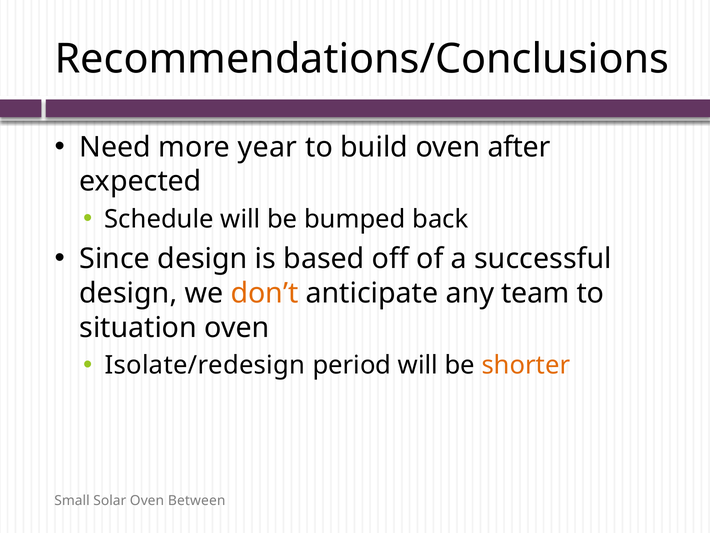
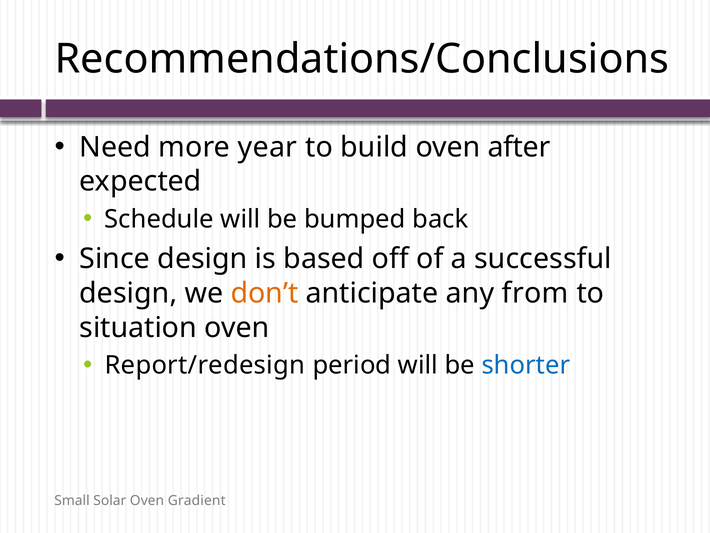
team: team -> from (535, 293)
Isolate/redesign: Isolate/redesign -> Report/redesign (205, 365)
shorter colour: orange -> blue (526, 365)
Between: Between -> Gradient (197, 500)
